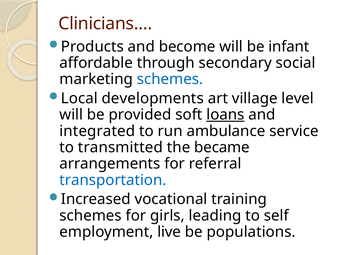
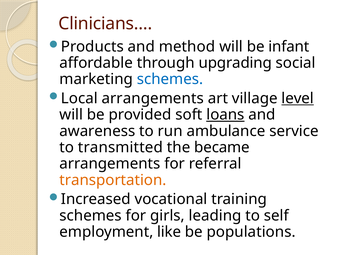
become: become -> method (187, 47)
secondary: secondary -> upgrading (235, 63)
Local developments: developments -> arrangements (153, 98)
level underline: none -> present (298, 98)
integrated: integrated -> awareness (97, 131)
transportation colour: blue -> orange (113, 180)
live: live -> like (169, 232)
